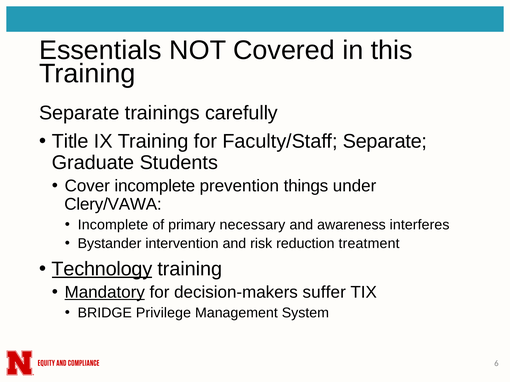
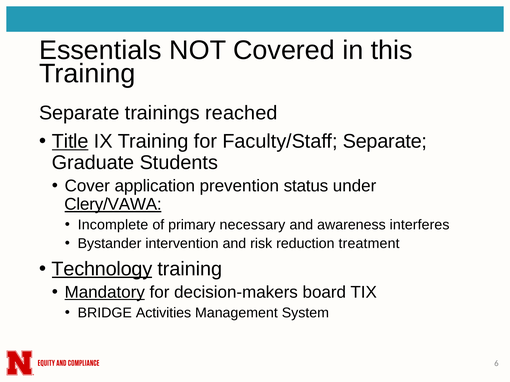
carefully: carefully -> reached (241, 113)
Title underline: none -> present (70, 141)
Cover incomplete: incomplete -> application (155, 186)
things: things -> status (306, 186)
Clery/VAWA underline: none -> present (113, 205)
suffer: suffer -> board (324, 293)
Privilege: Privilege -> Activities (164, 313)
